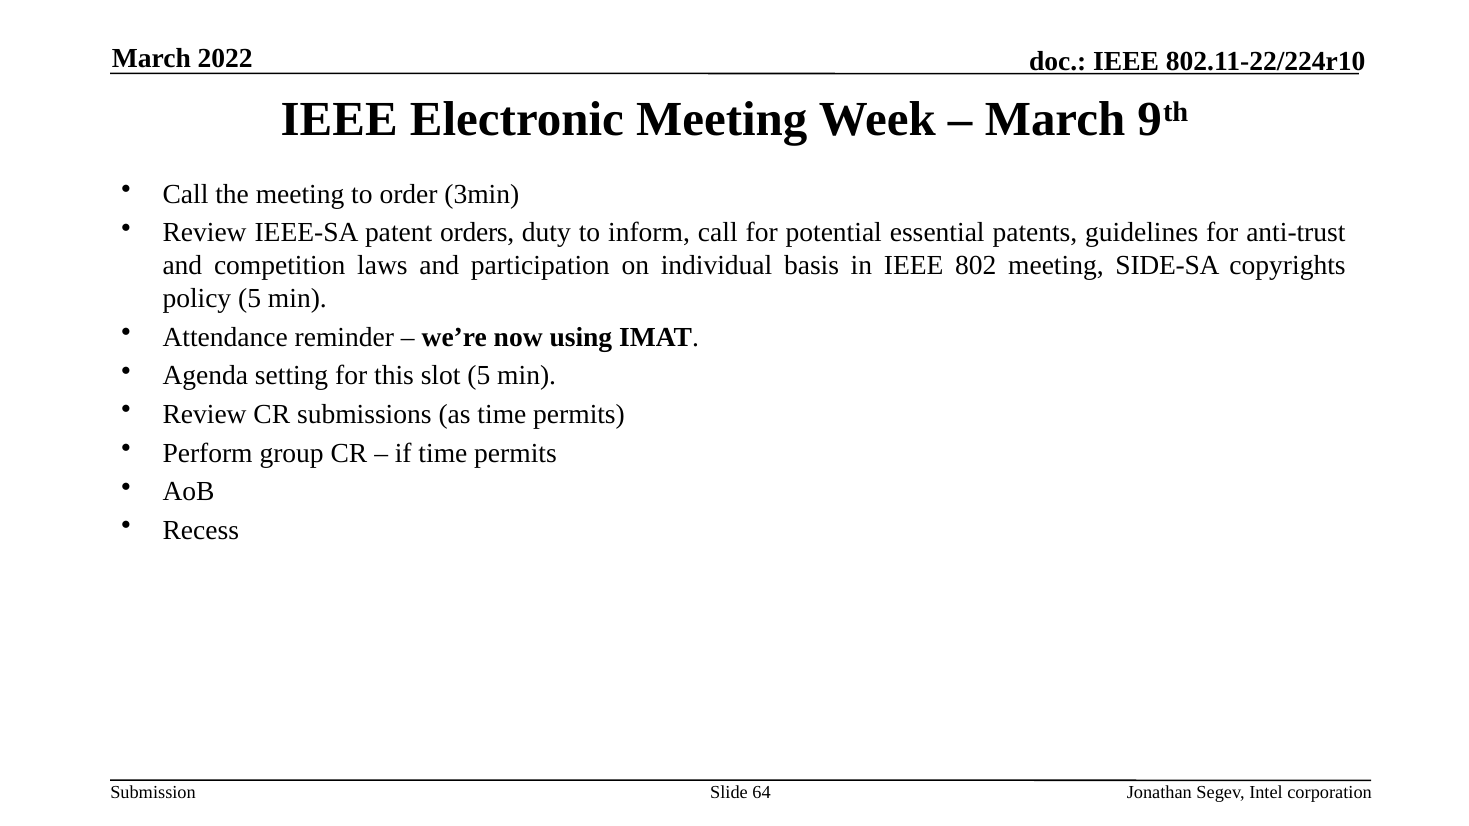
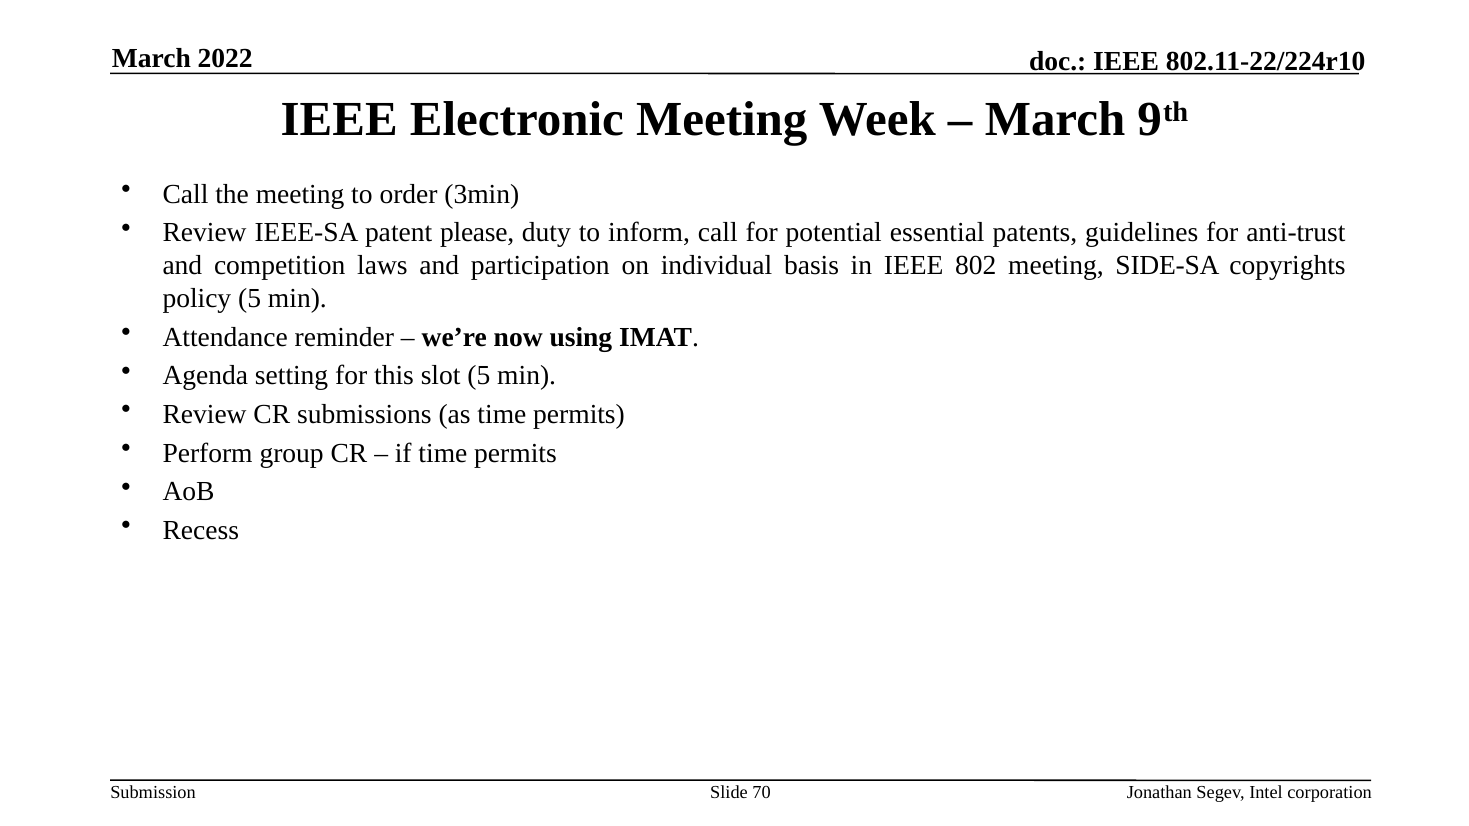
orders: orders -> please (477, 233)
64: 64 -> 70 (762, 792)
